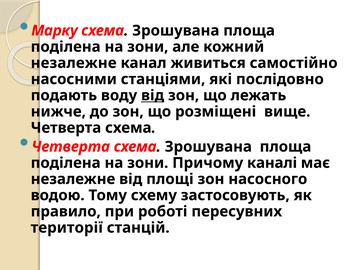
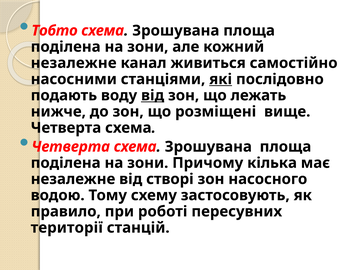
Марку: Марку -> Тобто (55, 31)
які underline: none -> present (221, 79)
каналі: каналі -> кілька (272, 163)
площі: площі -> створі (170, 179)
